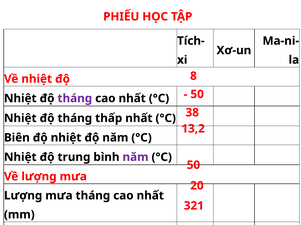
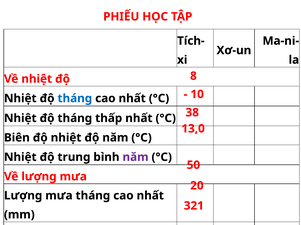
50: 50 -> 10 (197, 95)
tháng colour: purple -> blue (75, 99)
13,2: 13,2 -> 13,0 (193, 129)
